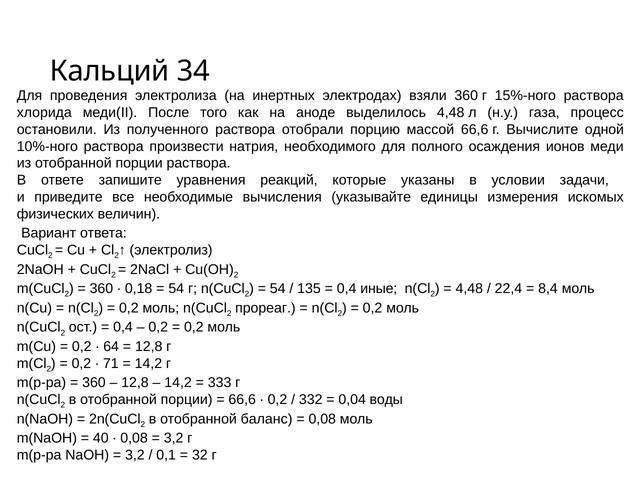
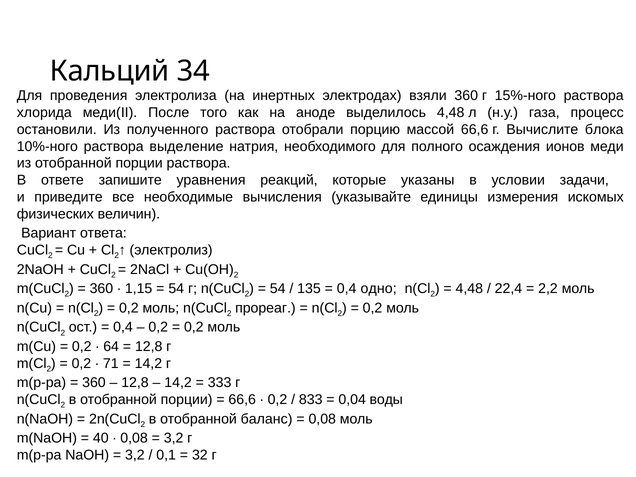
одной: одной -> блока (604, 129)
произвести: произвести -> выделение (186, 146)
0,18: 0,18 -> 1,15 (139, 289)
иные: иные -> одно (379, 289)
8,4: 8,4 -> 2,2 (548, 289)
332: 332 -> 833 (311, 400)
